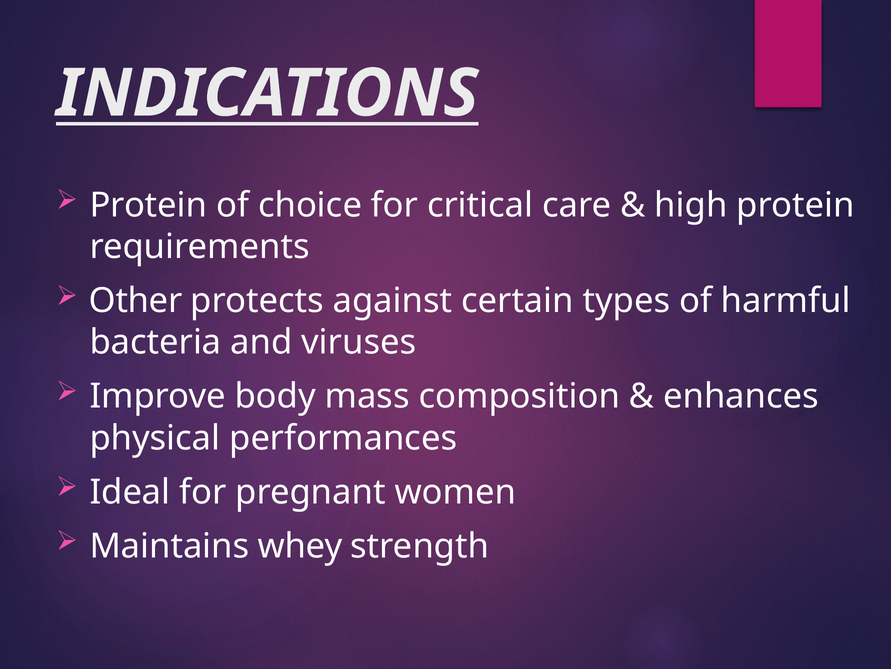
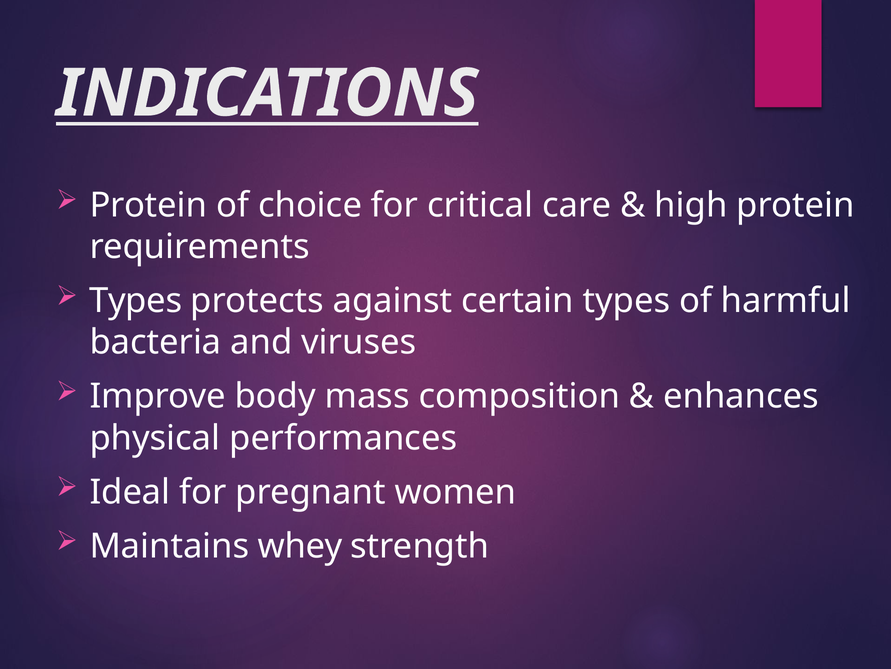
Other: Other -> Types (136, 300)
